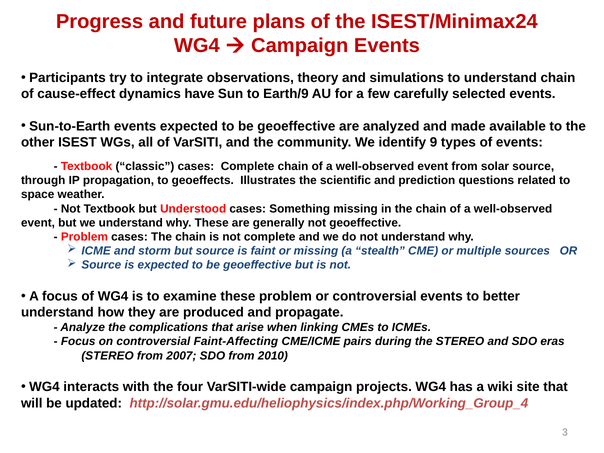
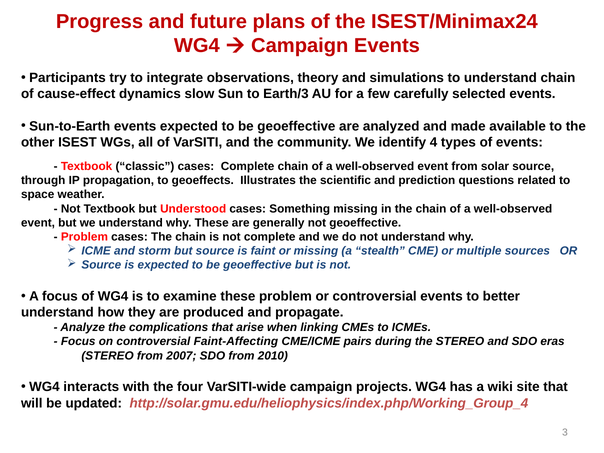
have: have -> slow (199, 94)
Earth/9: Earth/9 -> Earth/3 (286, 94)
9: 9 -> 4 (433, 142)
